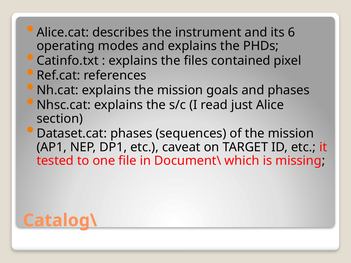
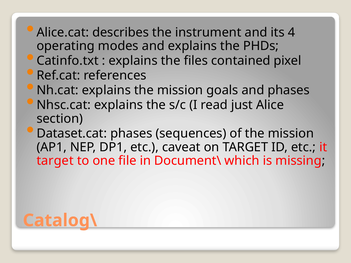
6: 6 -> 4 (292, 32)
tested: tested -> target (55, 161)
